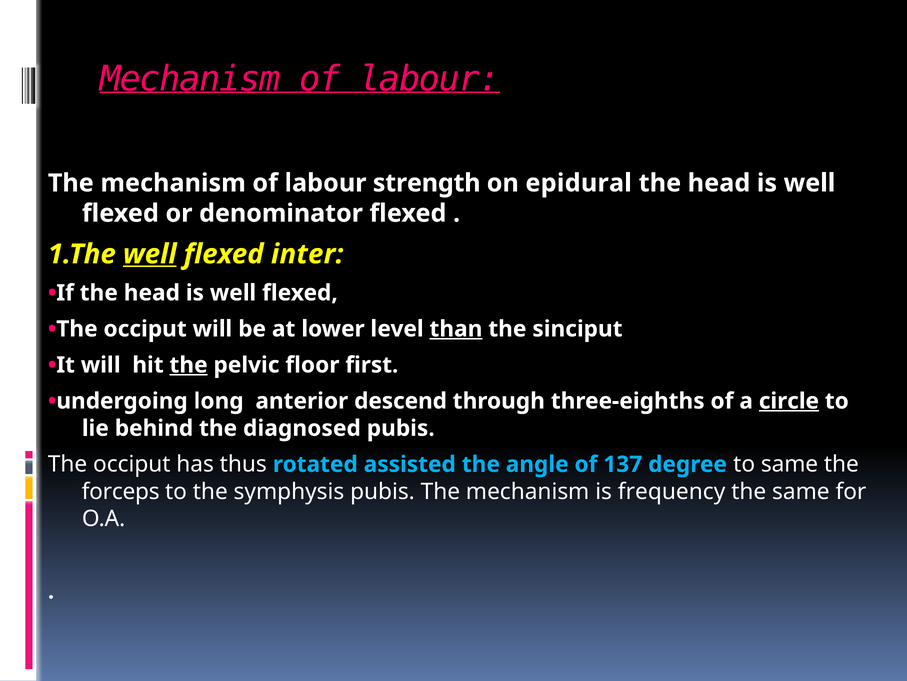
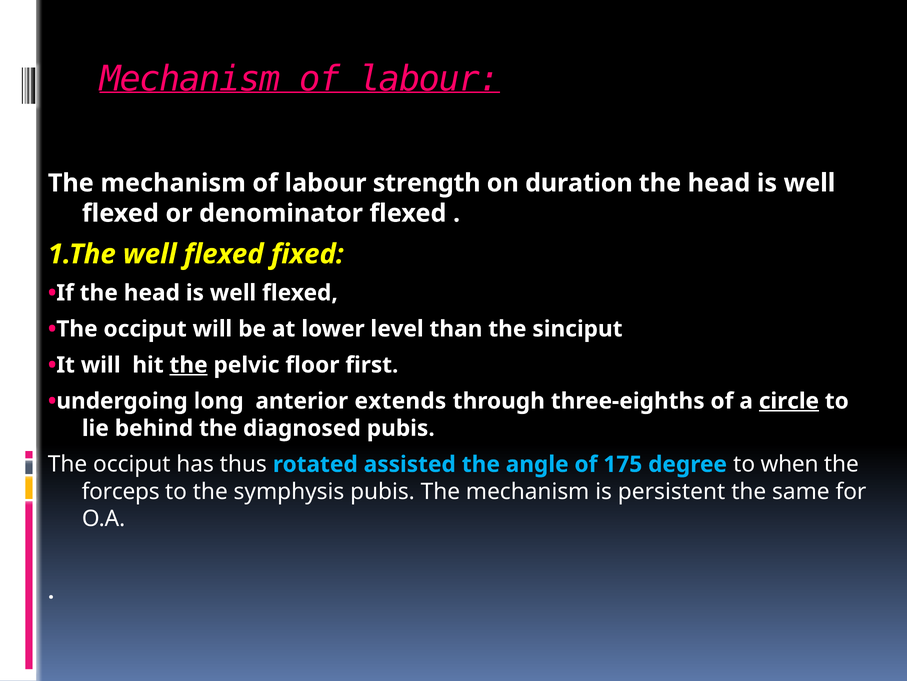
epidural: epidural -> duration (579, 183)
well underline: present -> none (150, 254)
inter: inter -> fixed (307, 254)
than underline: present -> none (456, 329)
descend: descend -> extends (400, 401)
137: 137 -> 175 (623, 464)
to same: same -> when (790, 464)
frequency: frequency -> persistent (672, 491)
